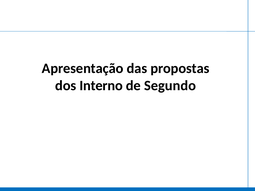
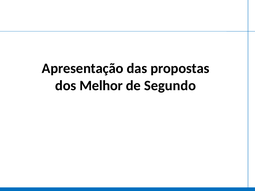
Interno: Interno -> Melhor (101, 86)
